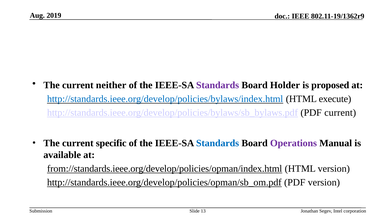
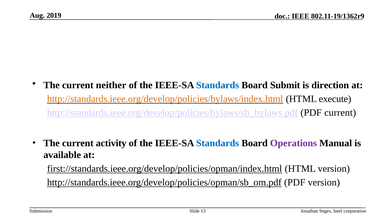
Standards colour: purple -> blue (218, 85)
Holder: Holder -> Submit (285, 85)
proposed: proposed -> direction (330, 85)
http://standards.ieee.org/develop/policies/bylaws/index.html colour: blue -> orange (165, 99)
specific: specific -> activity (111, 144)
from://standards.ieee.org/develop/policies/opman/index.html: from://standards.ieee.org/develop/policies/opman/index.html -> first://standards.ieee.org/develop/policies/opman/index.html (165, 169)
